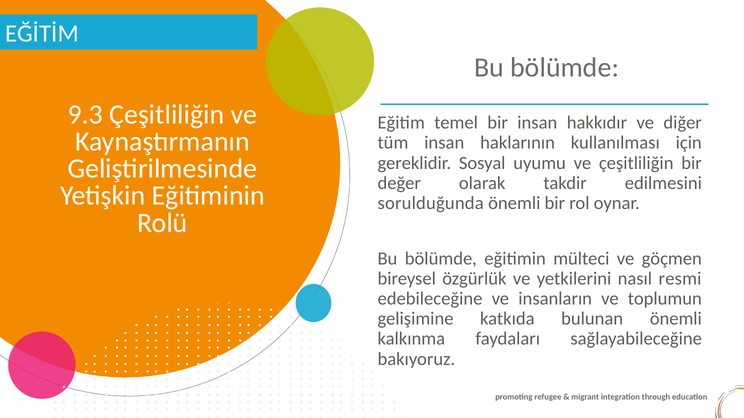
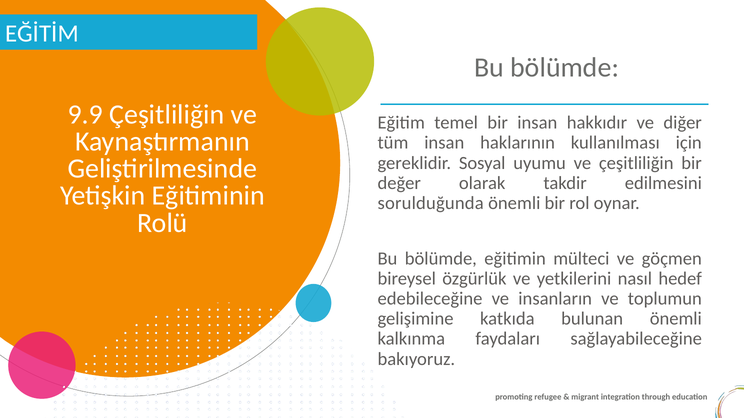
9.3: 9.3 -> 9.9 (85, 115)
resmi: resmi -> hedef (680, 279)
